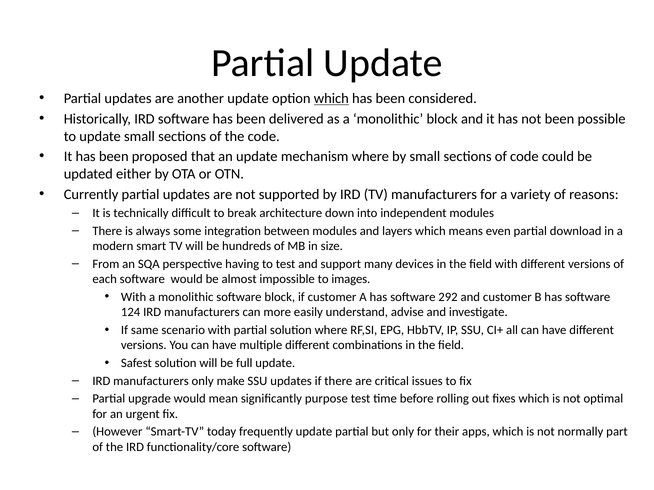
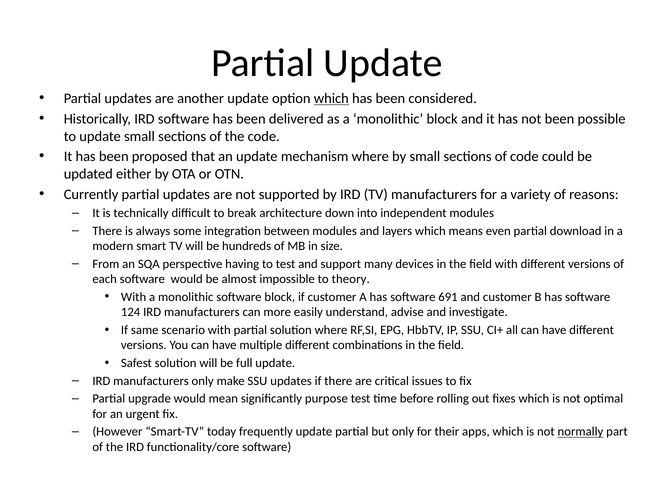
images: images -> theory (351, 279)
292: 292 -> 691 (448, 297)
normally underline: none -> present (580, 432)
